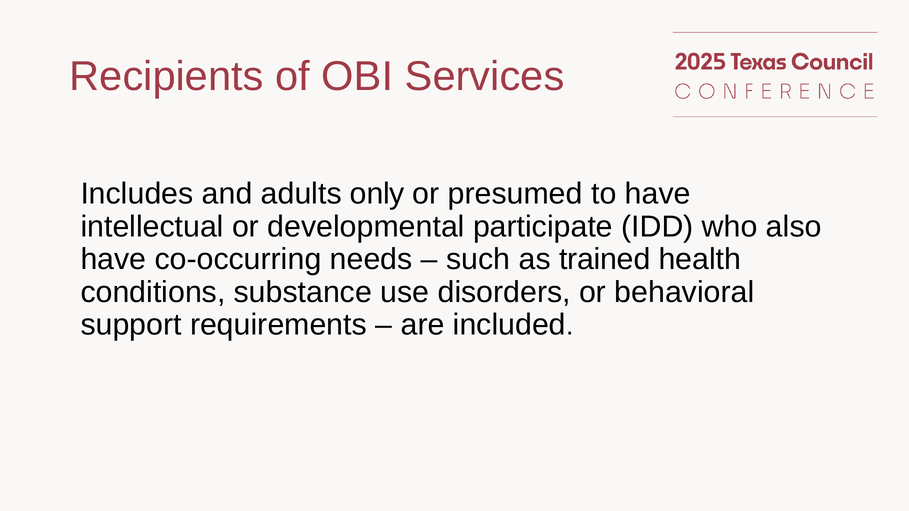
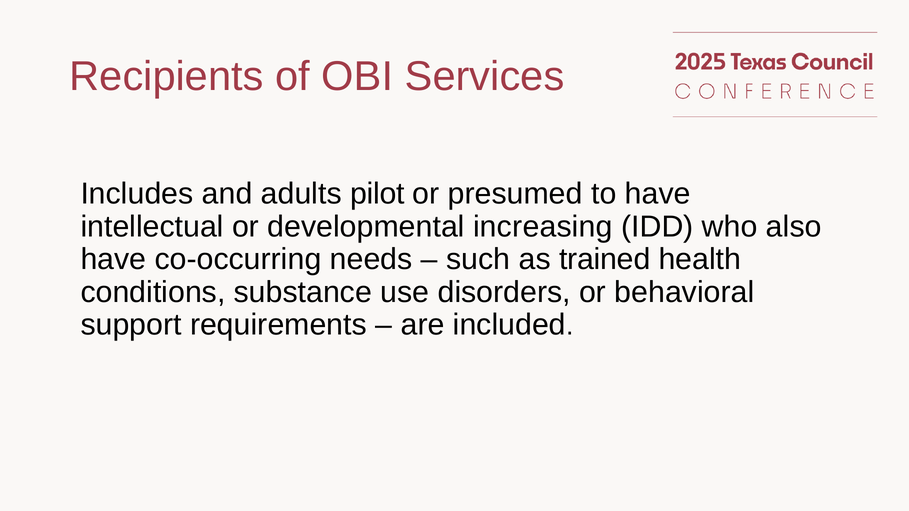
only: only -> pilot (377, 194)
participate: participate -> increasing (543, 227)
